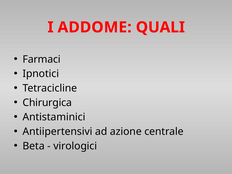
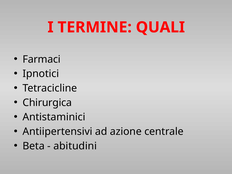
ADDOME: ADDOME -> TERMINE (95, 27)
virologici: virologici -> abitudini (75, 146)
